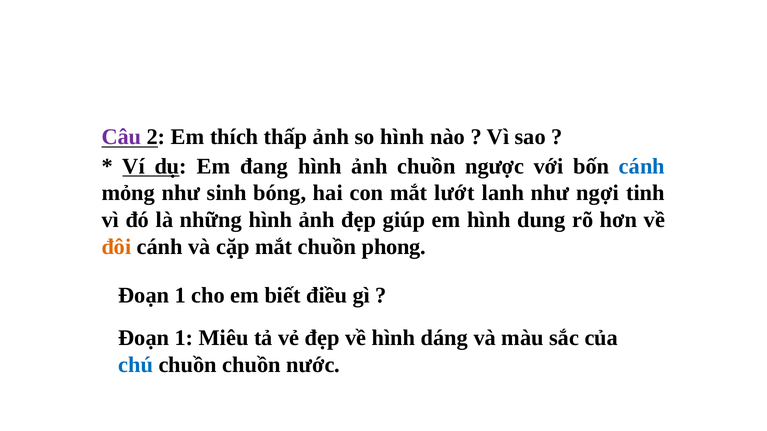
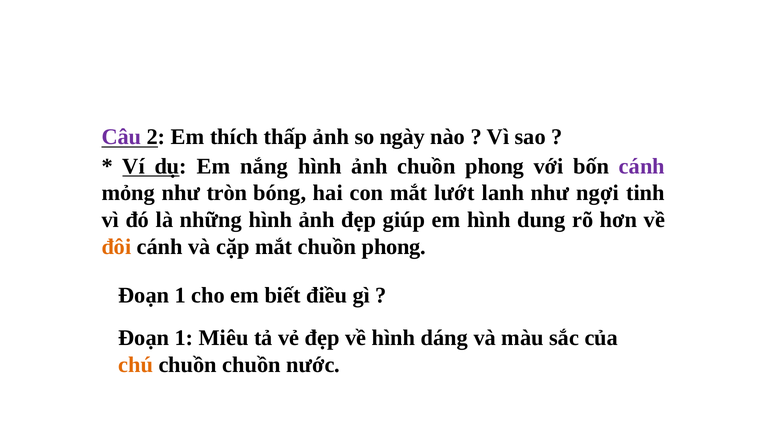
so hình: hình -> ngày (402, 137)
đang: đang -> nắng (264, 166)
ảnh chuồn ngược: ngược -> phong (495, 166)
cánh colour: blue -> purple (642, 166)
sinh: sinh -> tròn (227, 193)
chú colour: blue -> orange (136, 365)
